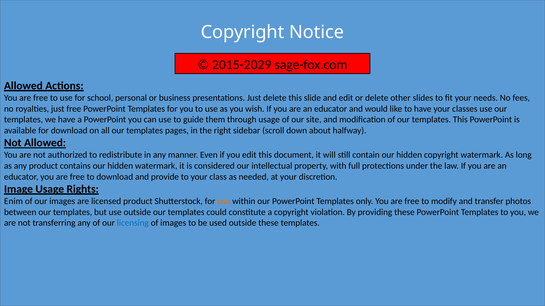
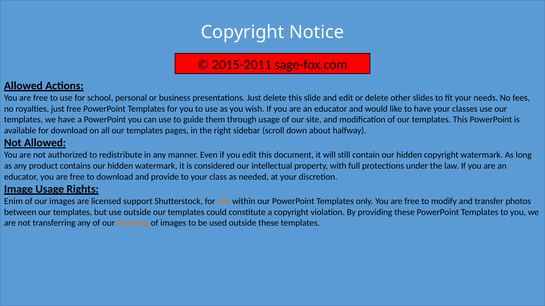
2015-2029: 2015-2029 -> 2015-2011 (242, 65)
licensed product: product -> support (138, 202)
licensing colour: blue -> orange (133, 223)
